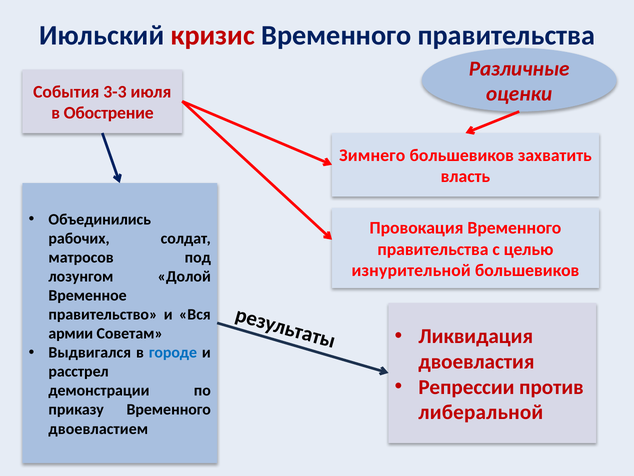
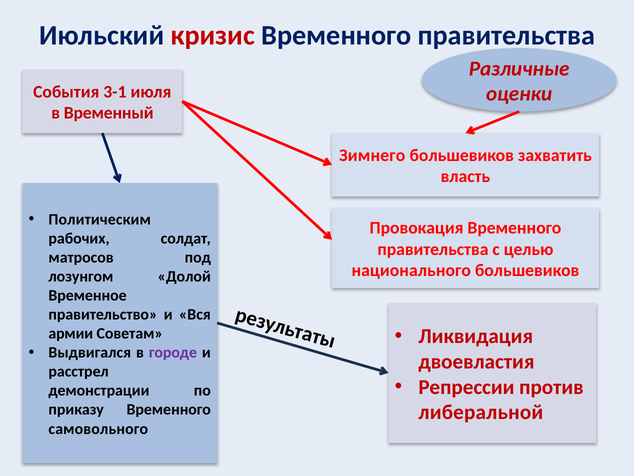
3-3: 3-3 -> 3-1 (115, 92)
Обострение: Обострение -> Временный (109, 113)
Объединились: Объединились -> Политическим (100, 219)
изнурительной: изнурительной -> национального (411, 270)
городе colour: blue -> purple (173, 352)
двоевластием: двоевластием -> самовольного (98, 428)
